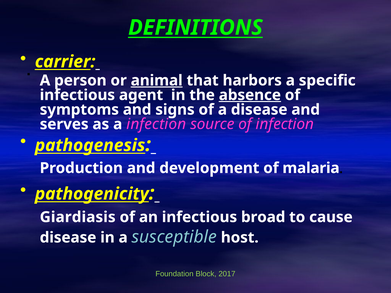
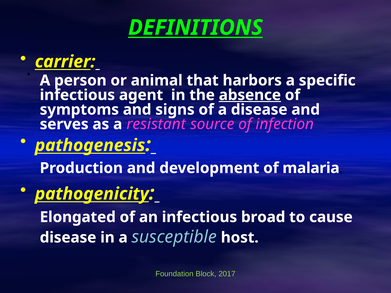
animal underline: present -> none (157, 80)
a infection: infection -> resistant (156, 124)
Giardiasis: Giardiasis -> Elongated (78, 217)
